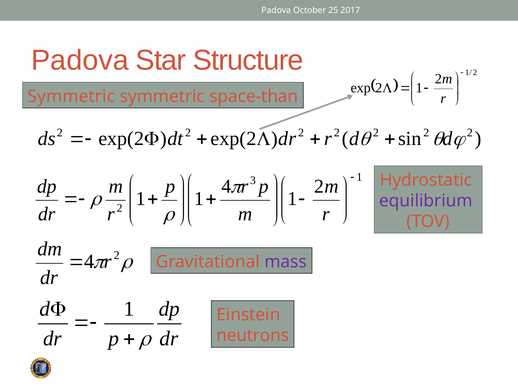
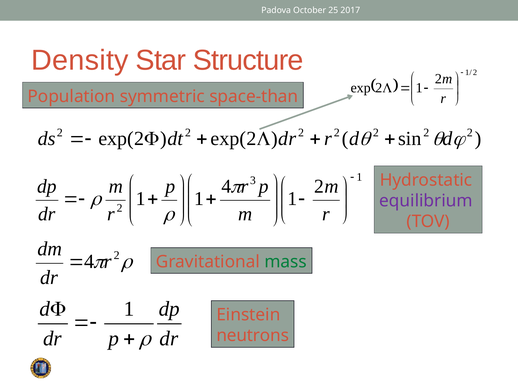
Padova: Padova -> Density (80, 60)
Symmetric: Symmetric -> Population (71, 96)
mass colour: purple -> green (286, 261)
